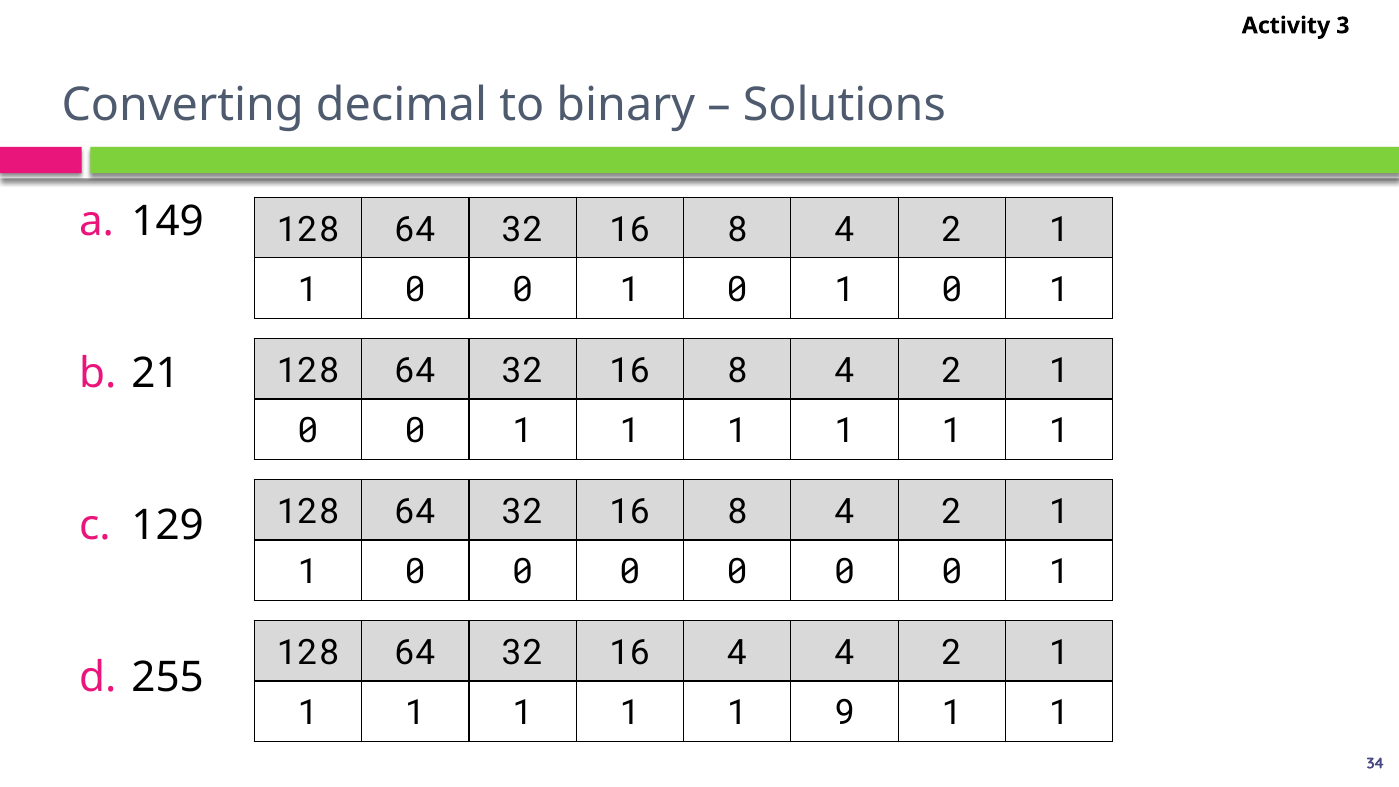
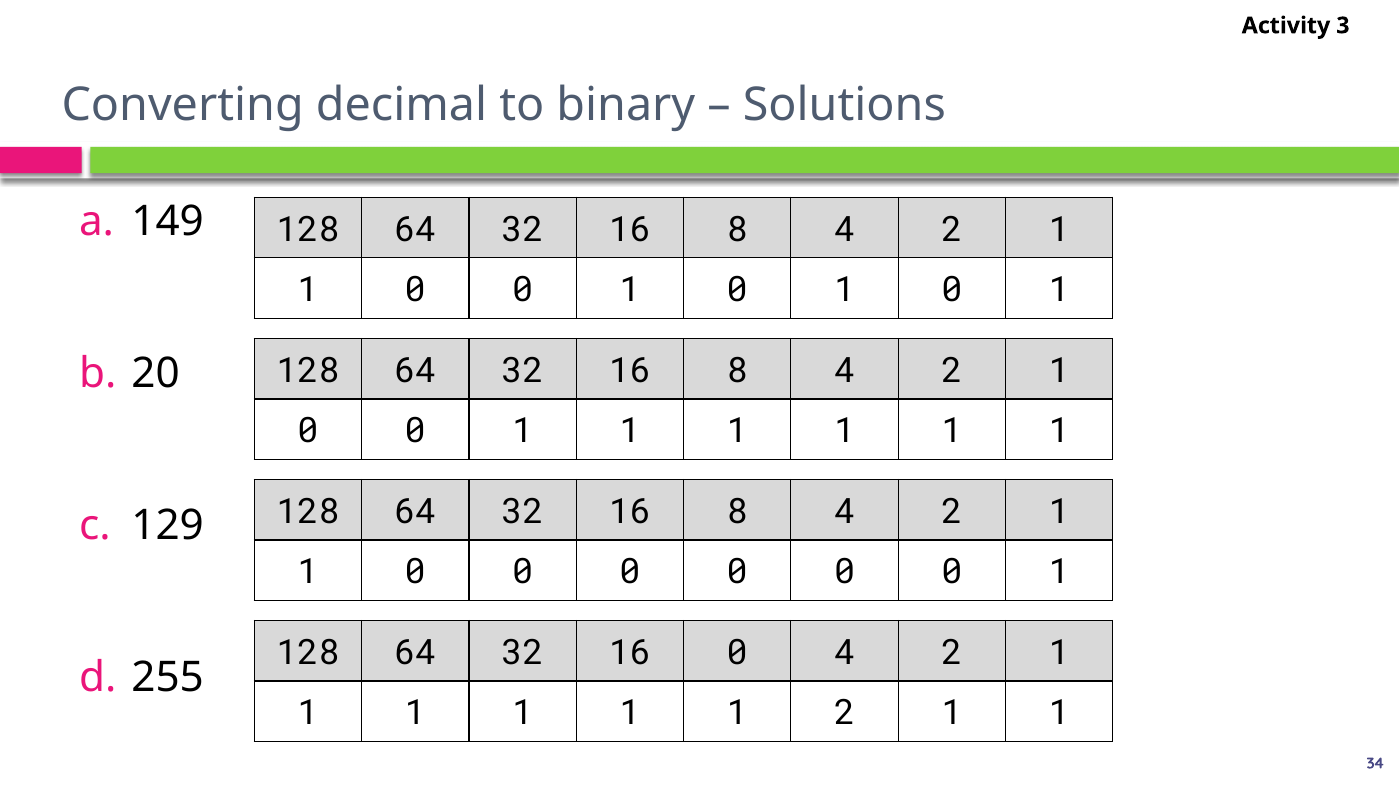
21: 21 -> 20 (156, 374)
16 4: 4 -> 0 (737, 653)
1 9: 9 -> 2 (845, 713)
